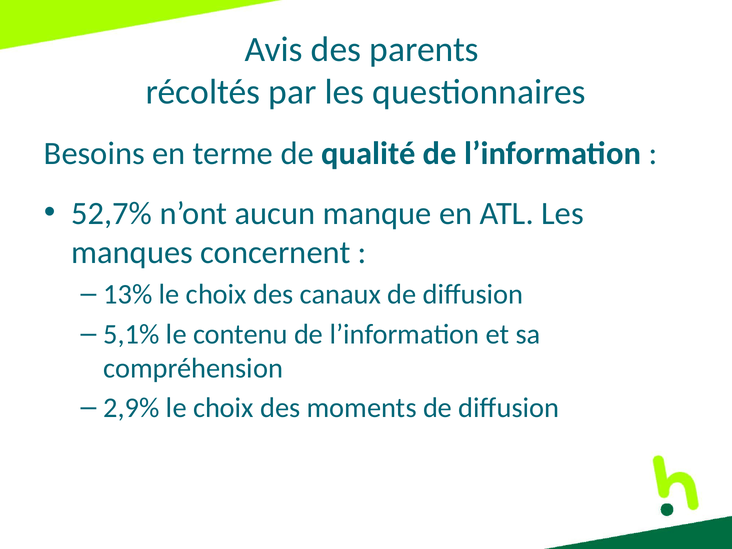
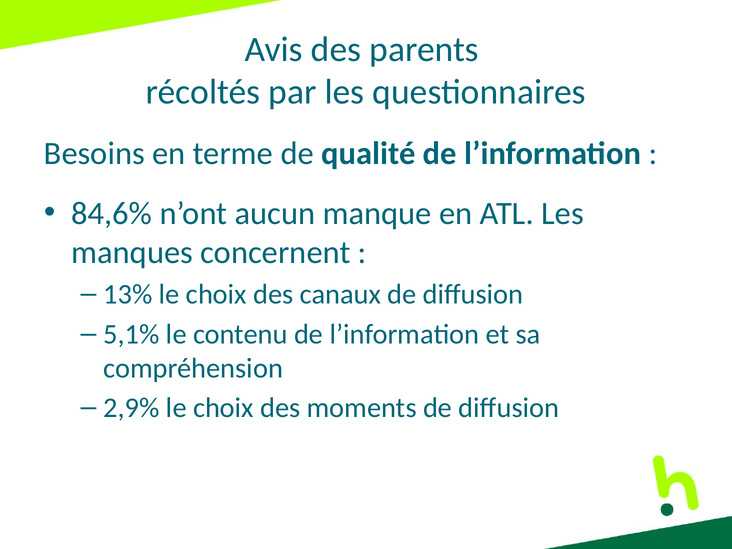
52,7%: 52,7% -> 84,6% (112, 213)
